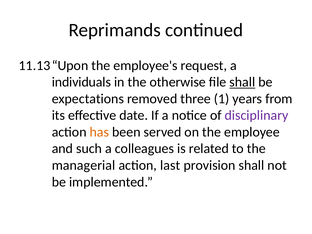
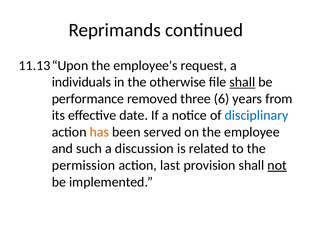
expectations: expectations -> performance (88, 99)
1: 1 -> 6 (222, 99)
disciplinary colour: purple -> blue (257, 115)
colleagues: colleagues -> discussion (144, 149)
managerial: managerial -> permission (84, 165)
not underline: none -> present (277, 165)
